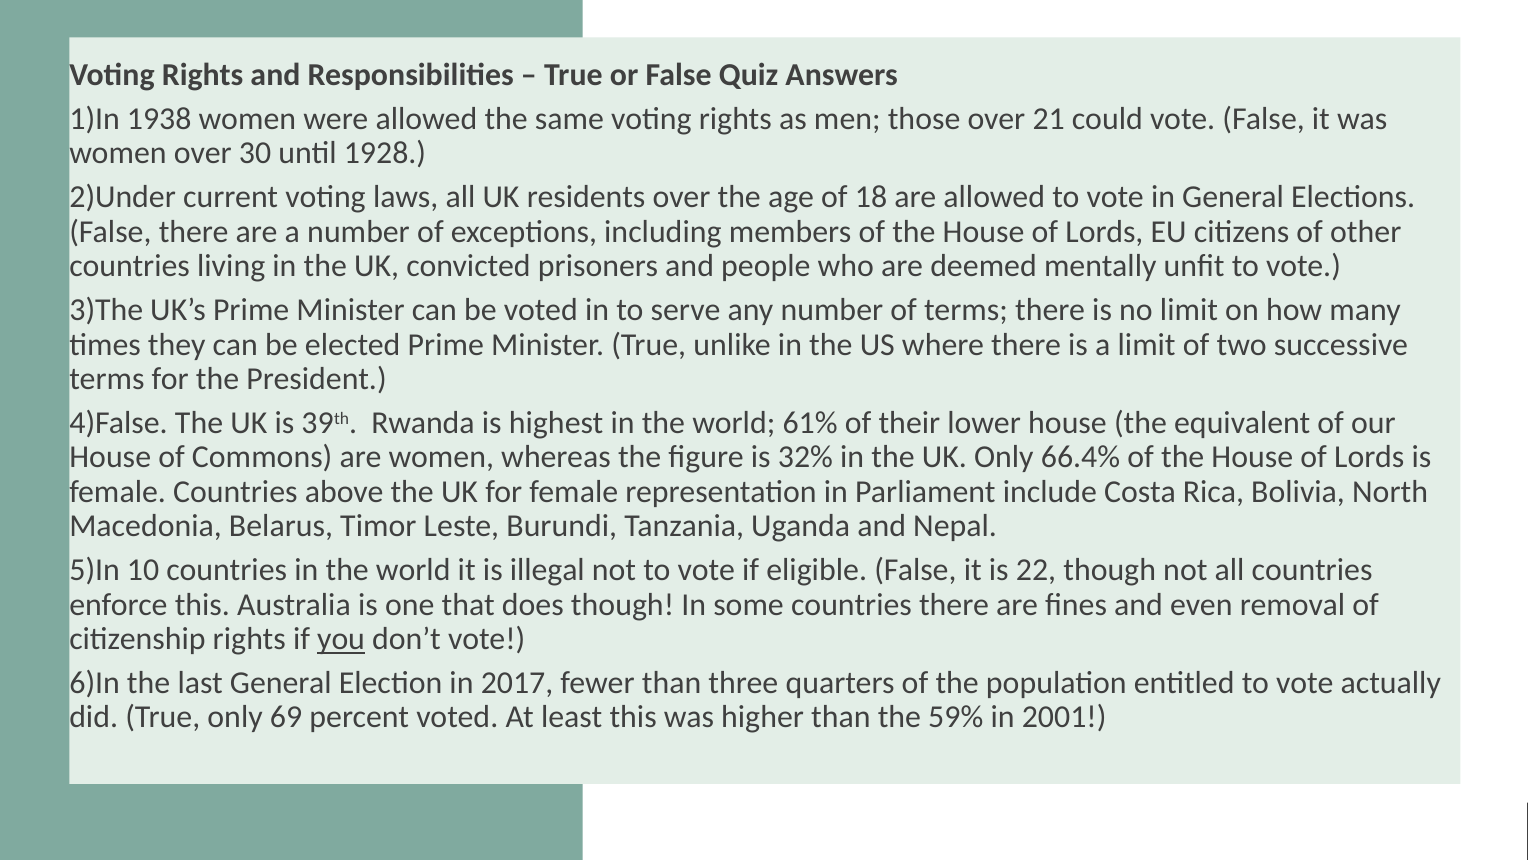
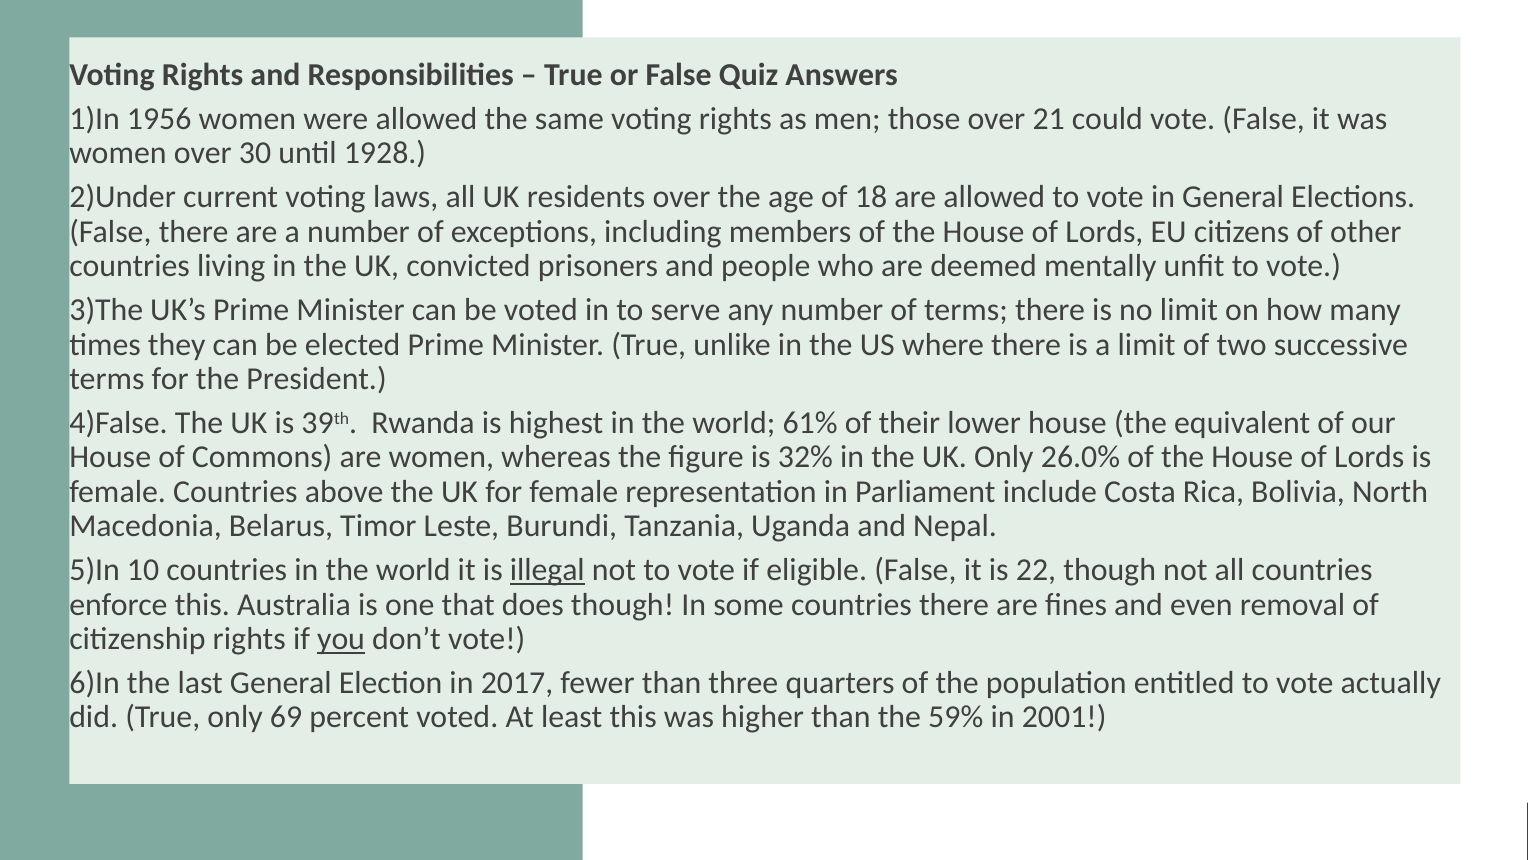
1938: 1938 -> 1956 (159, 119)
66.4%: 66.4% -> 26.0% (1080, 457)
illegal underline: none -> present (547, 570)
